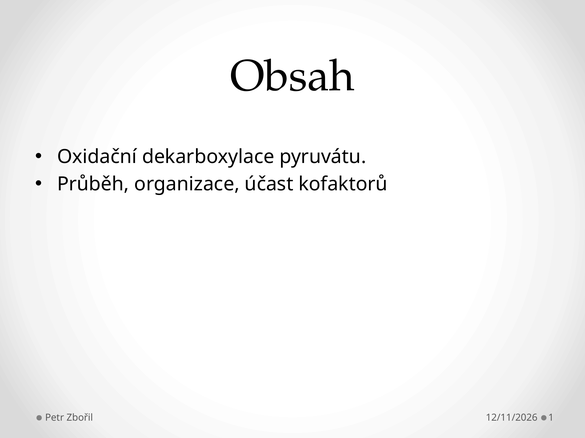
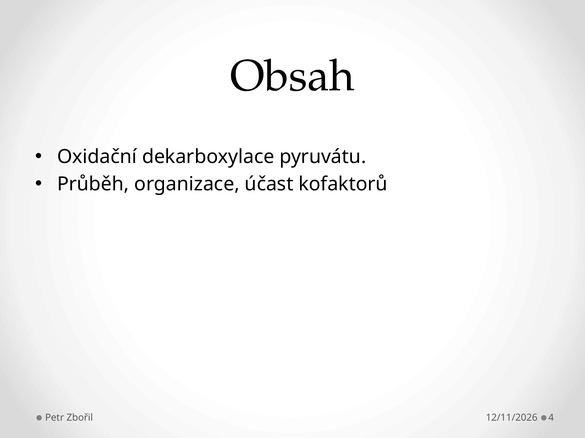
1: 1 -> 4 (551, 418)
